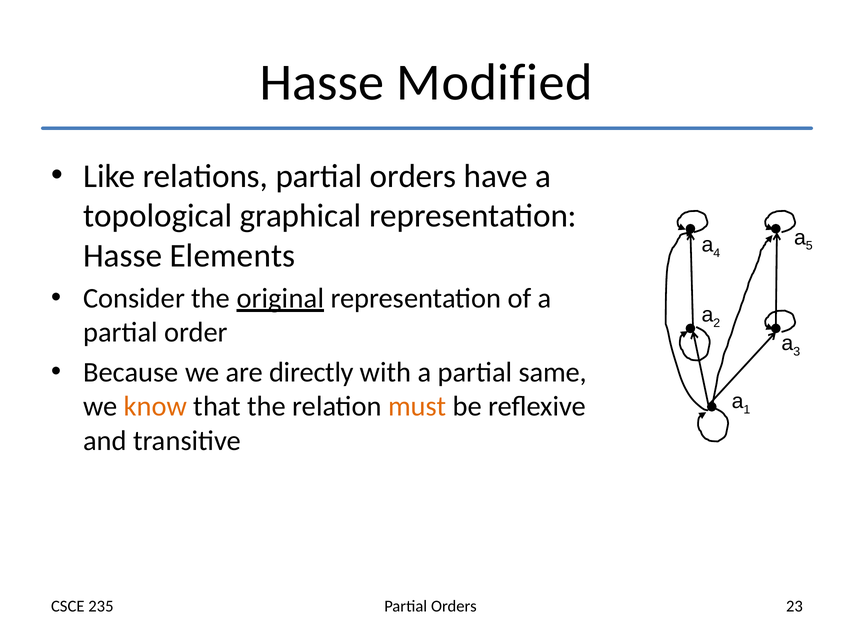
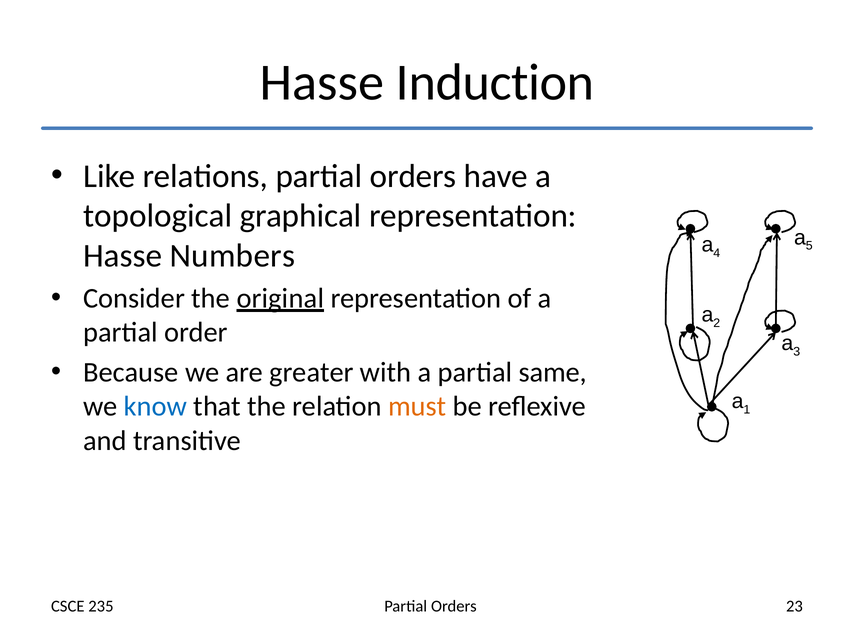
Modified: Modified -> Induction (495, 83)
Elements: Elements -> Numbers (232, 256)
directly: directly -> greater (311, 372)
know colour: orange -> blue (155, 406)
